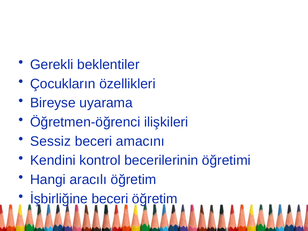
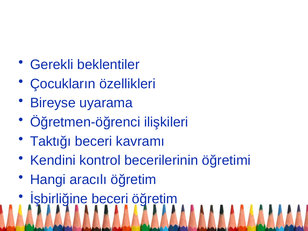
Sessiz: Sessiz -> Taktığı (51, 141)
amacını: amacını -> kavramı (140, 141)
